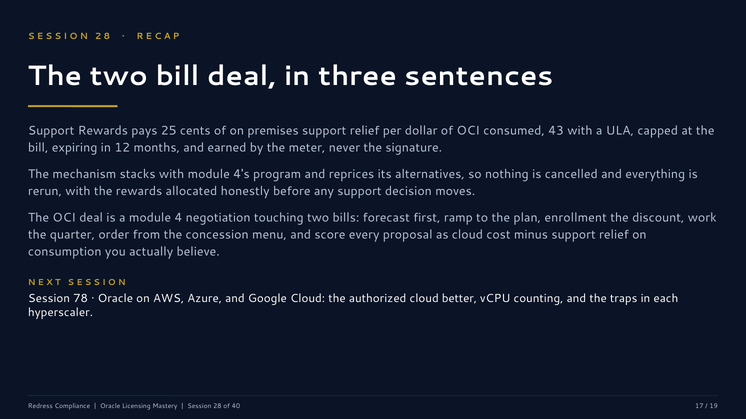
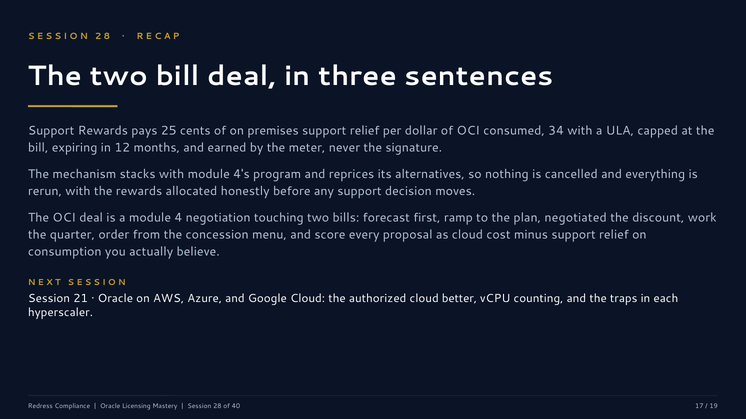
43: 43 -> 34 (556, 131)
enrollment: enrollment -> negotiated (576, 218)
78: 78 -> 21 (81, 299)
